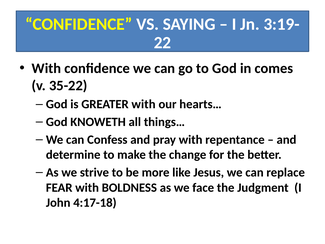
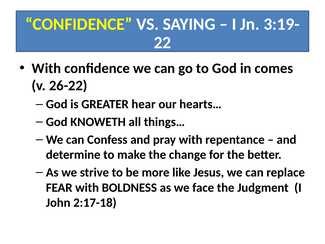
35-22: 35-22 -> 26-22 (68, 86)
GREATER with: with -> hear (144, 104)
4:17-18: 4:17-18 -> 2:17-18 (95, 203)
